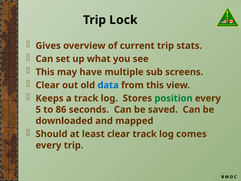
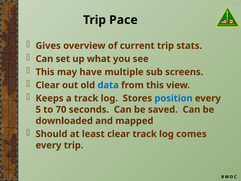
Lock: Lock -> Pace (123, 20)
position colour: green -> blue (174, 98)
86: 86 -> 70 (61, 109)
